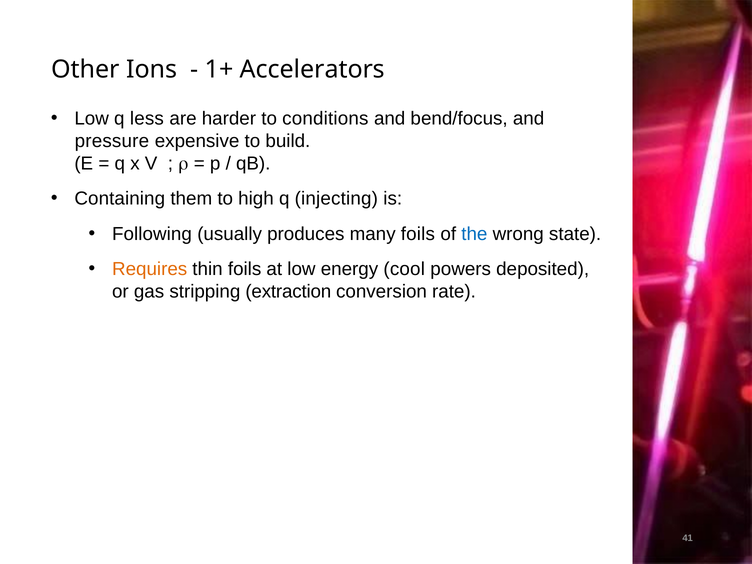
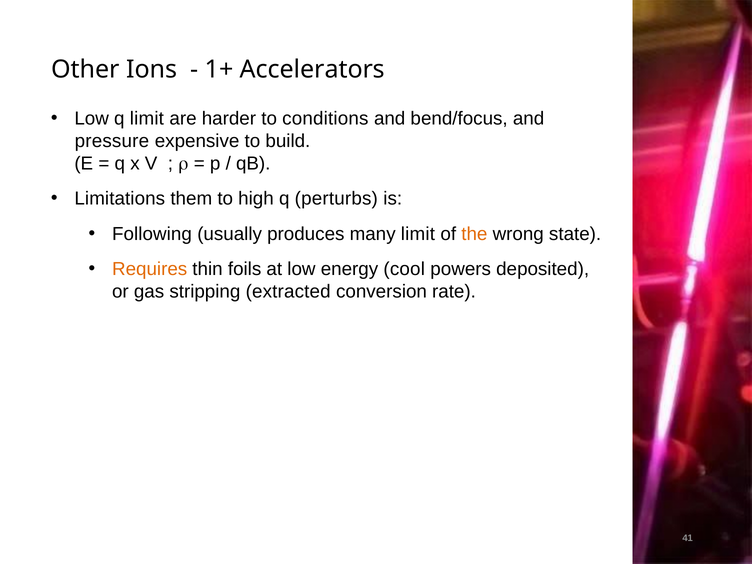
q less: less -> limit (147, 119)
Containing: Containing -> Limitations (120, 199)
injecting: injecting -> perturbs (336, 199)
many foils: foils -> limit (418, 234)
the colour: blue -> orange (474, 234)
extraction: extraction -> extracted (288, 292)
